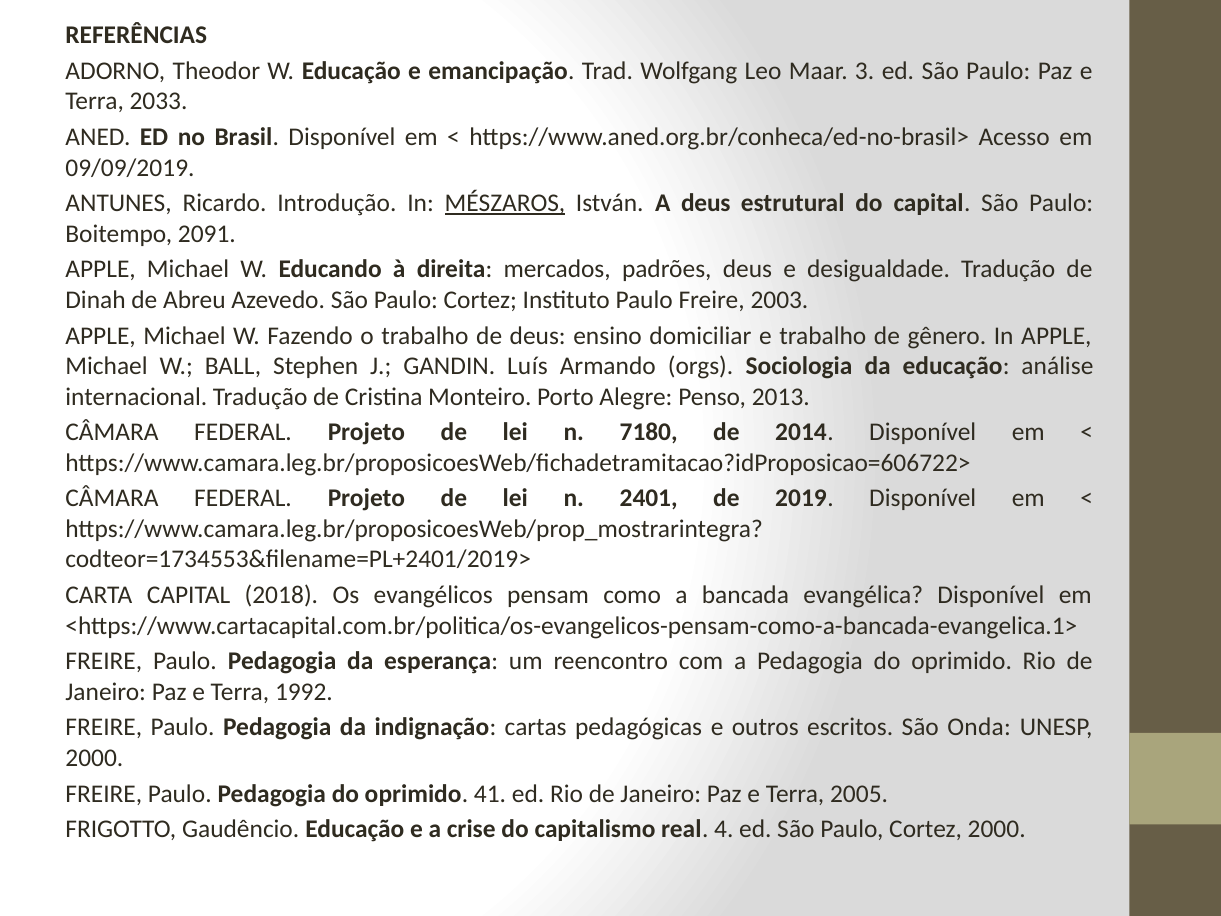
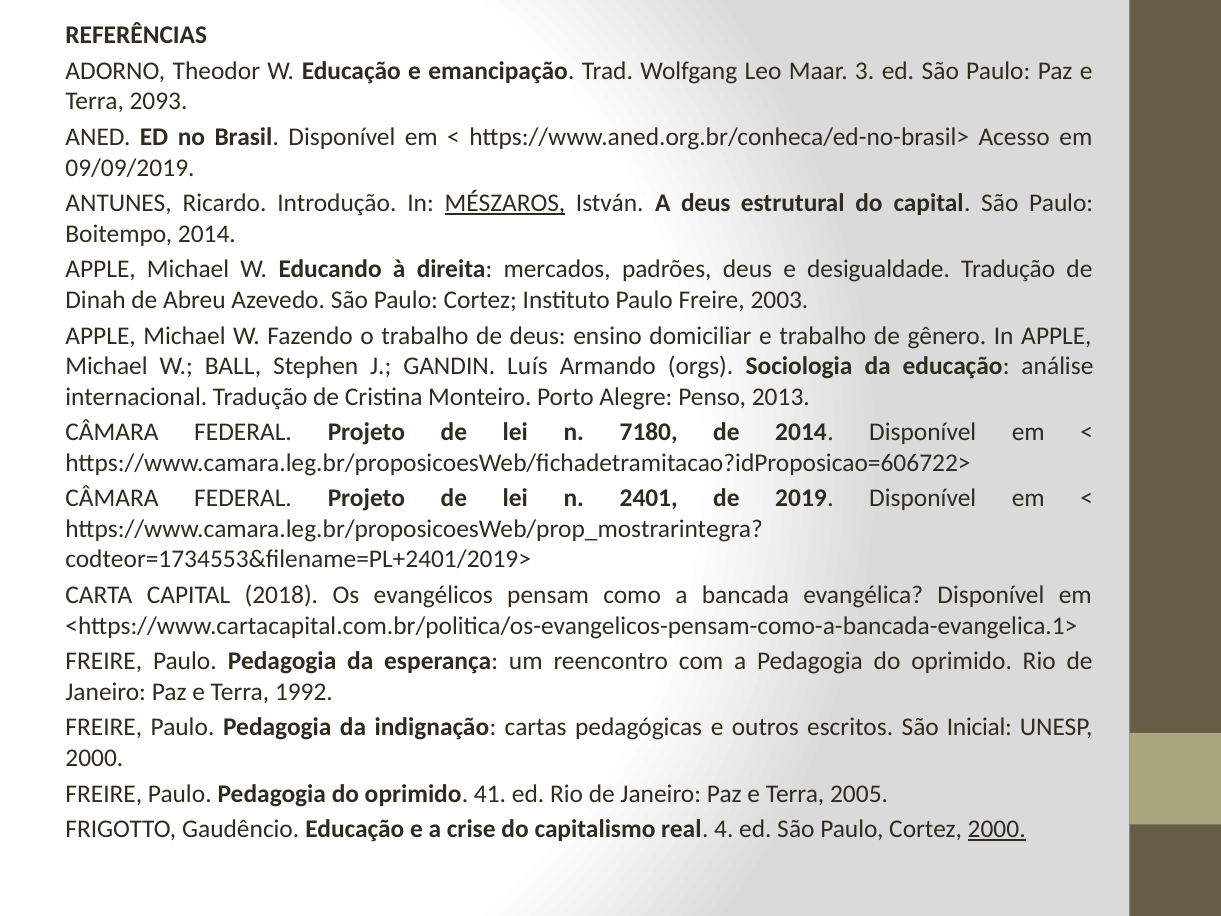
2033: 2033 -> 2093 (159, 101)
Boitempo 2091: 2091 -> 2014 (207, 234)
Onda: Onda -> Inicial (979, 727)
2000 underline: none -> present (997, 829)
